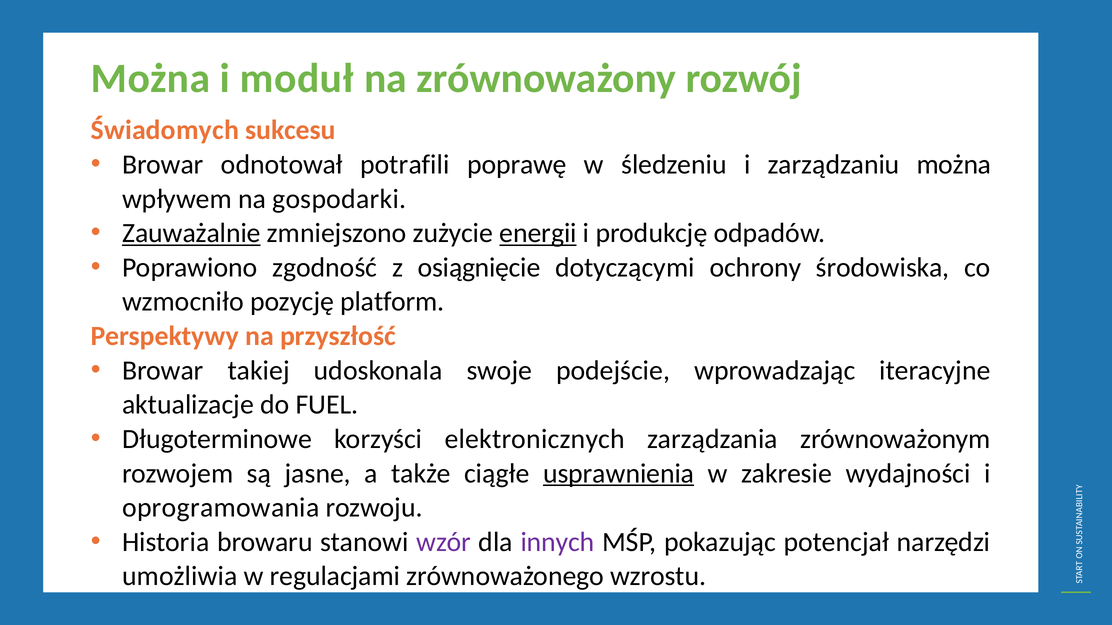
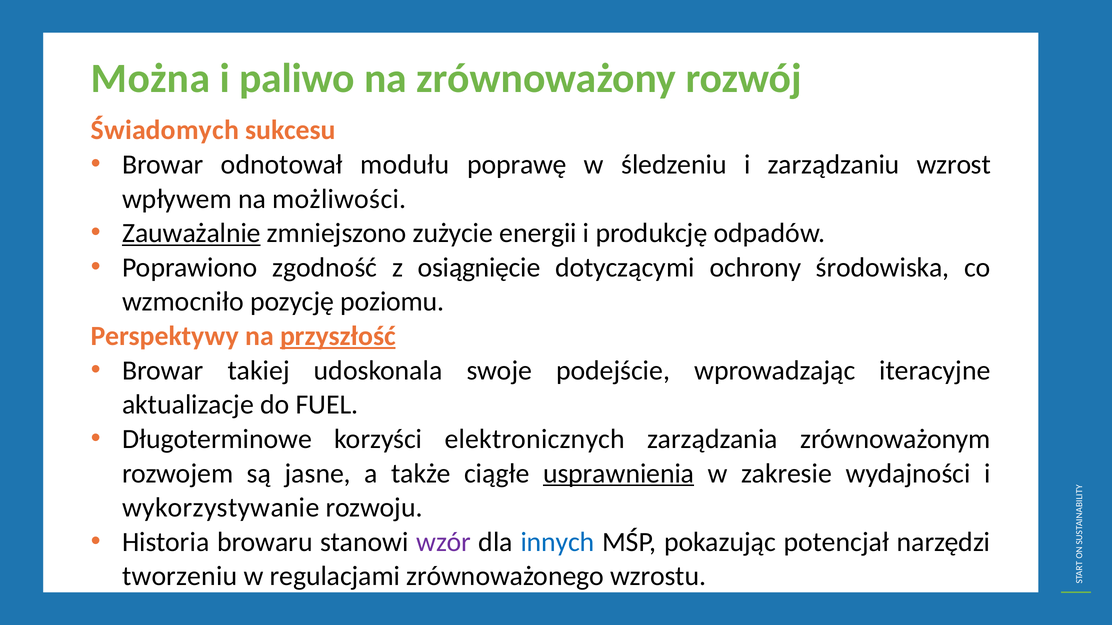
moduł: moduł -> paliwo (297, 79)
potrafili: potrafili -> modułu (405, 165)
zarządzaniu można: można -> wzrost (954, 165)
gospodarki: gospodarki -> możliwości (339, 199)
energii underline: present -> none (538, 233)
platform: platform -> poziomu (392, 302)
przyszłość underline: none -> present (338, 336)
oprogramowania: oprogramowania -> wykorzystywanie (221, 508)
innych colour: purple -> blue (557, 542)
umożliwia: umożliwia -> tworzeniu (180, 577)
